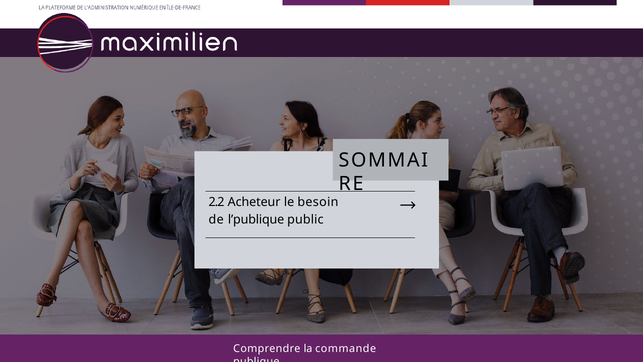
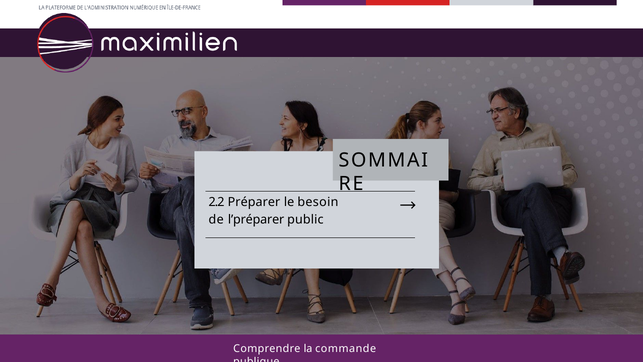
Acheteur: Acheteur -> Préparer (254, 202)
l’publique: l’publique -> l’préparer (256, 220)
